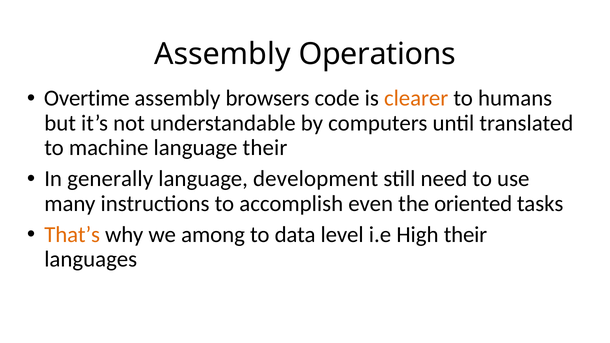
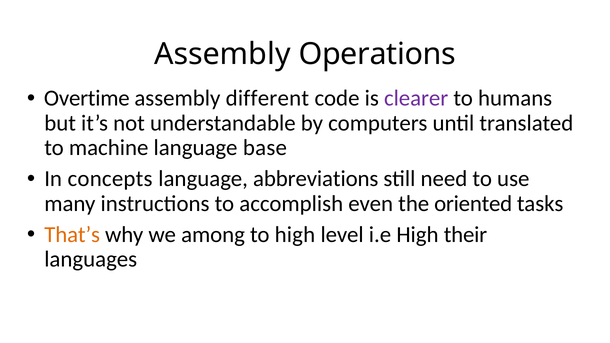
browsers: browsers -> different (267, 98)
clearer colour: orange -> purple (416, 98)
language their: their -> base (265, 148)
generally: generally -> concepts (110, 179)
development: development -> abbreviations (316, 179)
to data: data -> high (295, 235)
